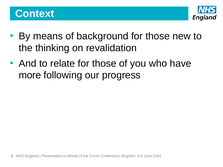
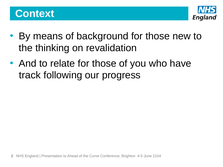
more: more -> track (30, 75)
